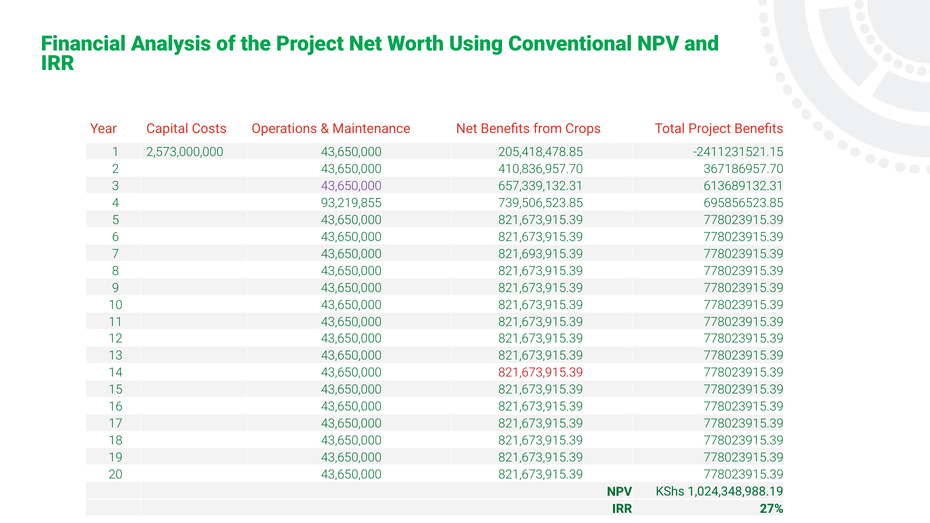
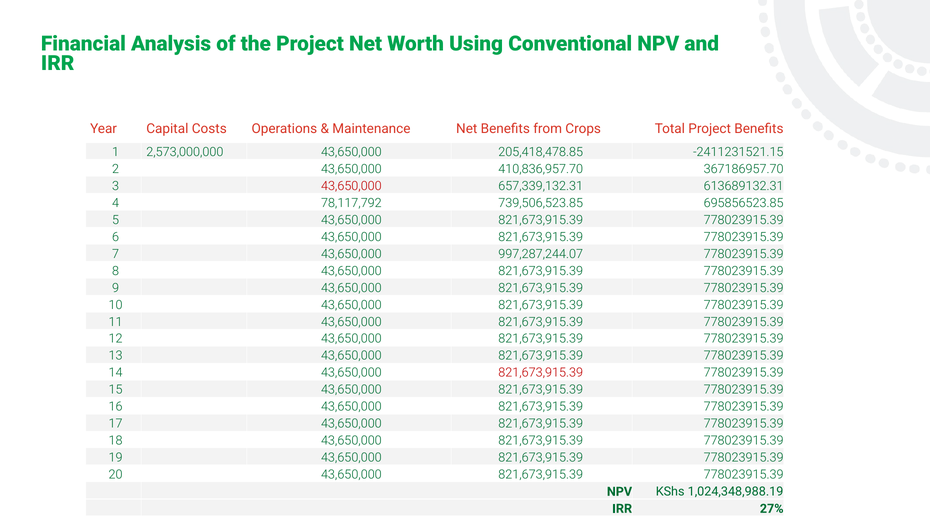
43,650,000 colour: purple -> red (351, 186)
93,219,855: 93,219,855 -> 78,117,792 (351, 203)
821,693,915.39: 821,693,915.39 -> 997,287,244.07 (541, 254)
